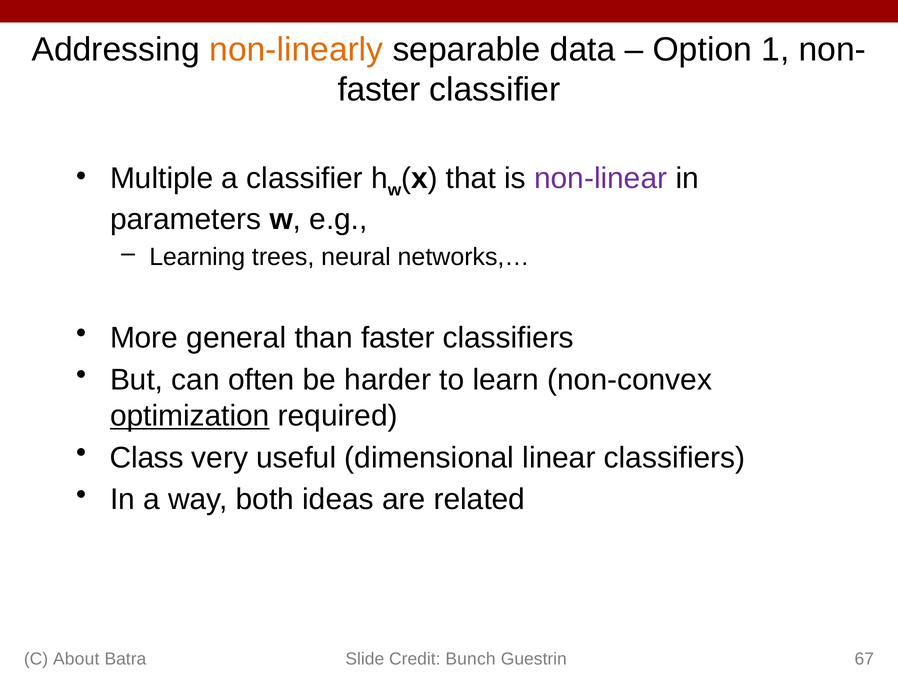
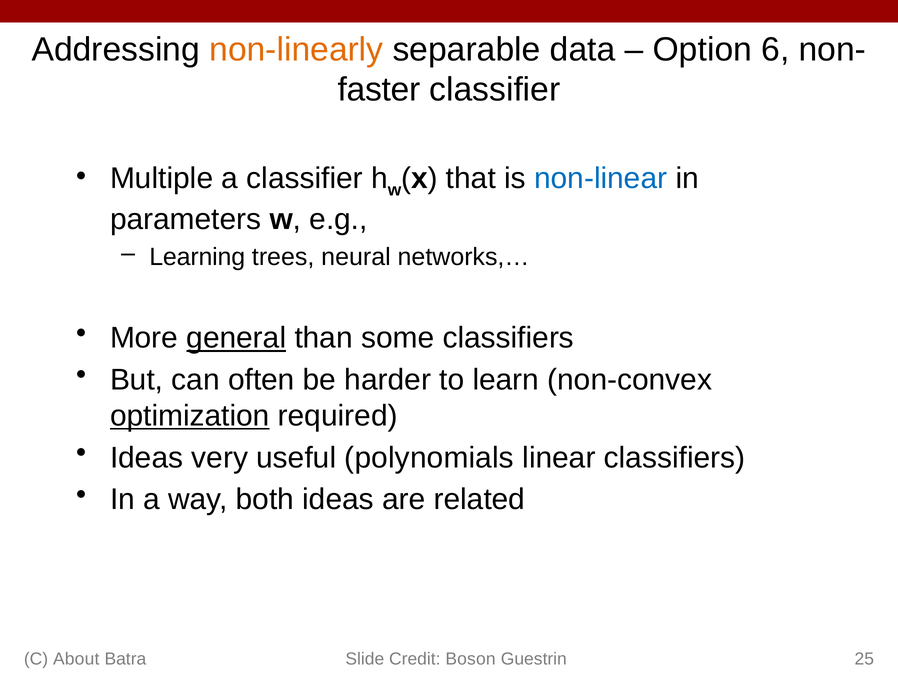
1: 1 -> 6 (775, 49)
non-linear colour: purple -> blue (601, 179)
general underline: none -> present (236, 338)
than faster: faster -> some (398, 338)
Class: Class -> Ideas (147, 458)
dimensional: dimensional -> polynomials (429, 458)
Bunch: Bunch -> Boson (471, 660)
67: 67 -> 25 (864, 660)
